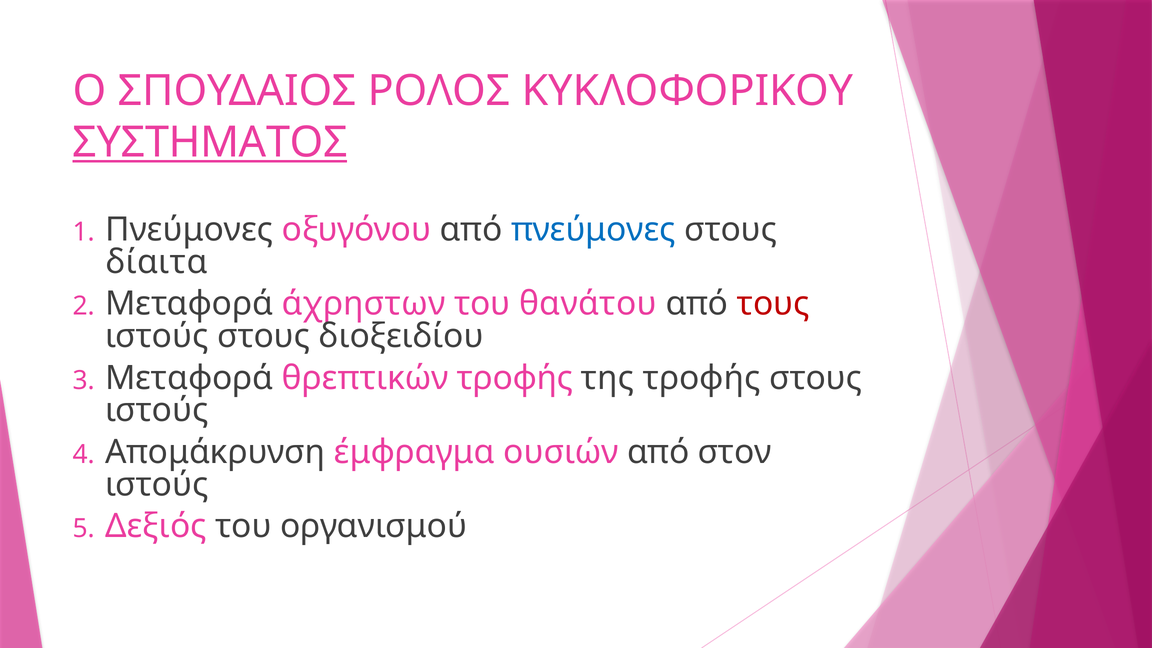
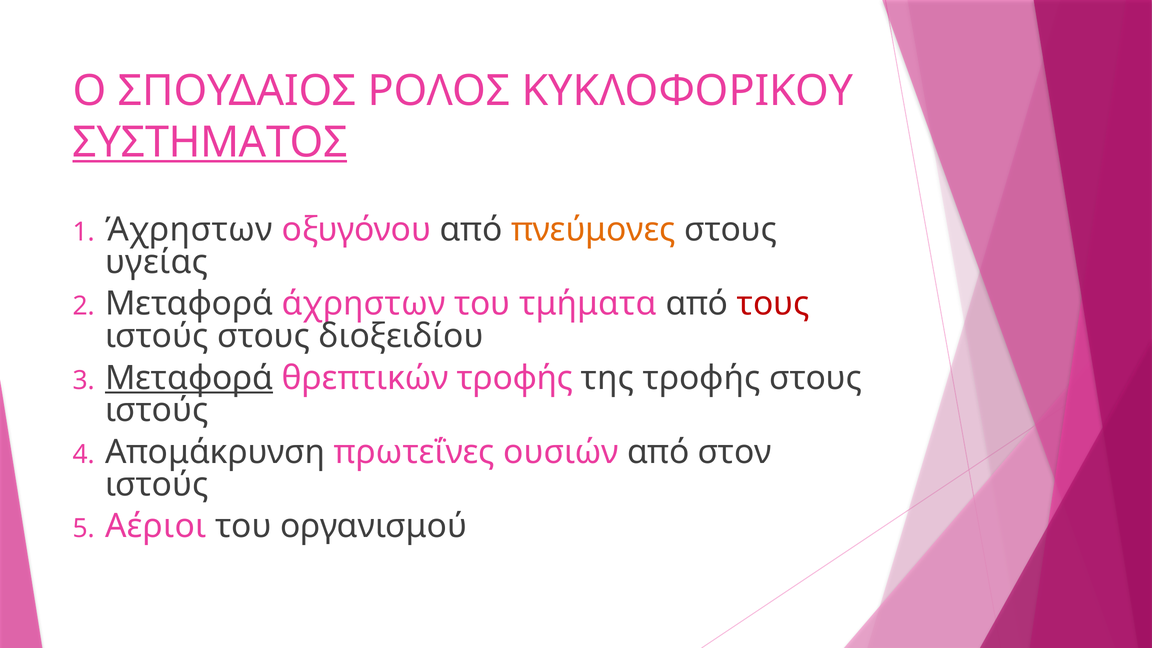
Πνεύμονες: Πνεύμονες -> Άχρηστων (189, 230)
πνεύμονες colour: blue -> orange (593, 230)
δίαιτα: δίαιτα -> υγείας (157, 262)
θανάτου: θανάτου -> τμήματα (588, 304)
Μεταφορά underline: none -> present (189, 378)
έμφραγμα: έμφραγμα -> πρωτεΐνες (414, 452)
Δεξιός: Δεξιός -> Αέριοι (156, 526)
